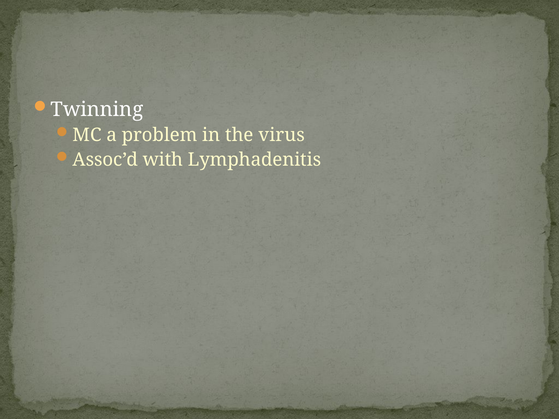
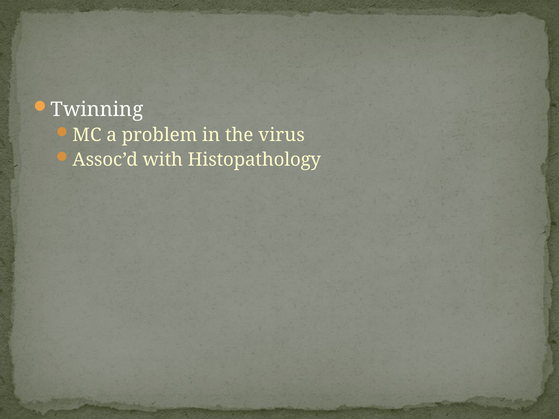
Lymphadenitis: Lymphadenitis -> Histopathology (255, 160)
